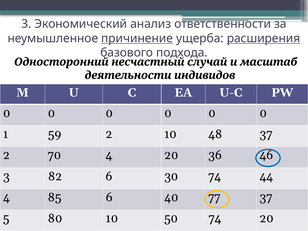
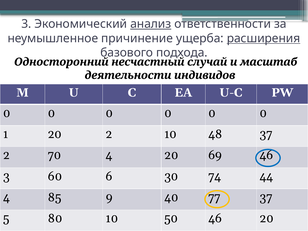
анализ underline: none -> present (151, 24)
причинение underline: present -> none (137, 38)
1 59: 59 -> 20 (55, 134)
36: 36 -> 69 (215, 155)
82: 82 -> 60 (55, 176)
85 6: 6 -> 9 (109, 197)
50 74: 74 -> 46 (215, 218)
